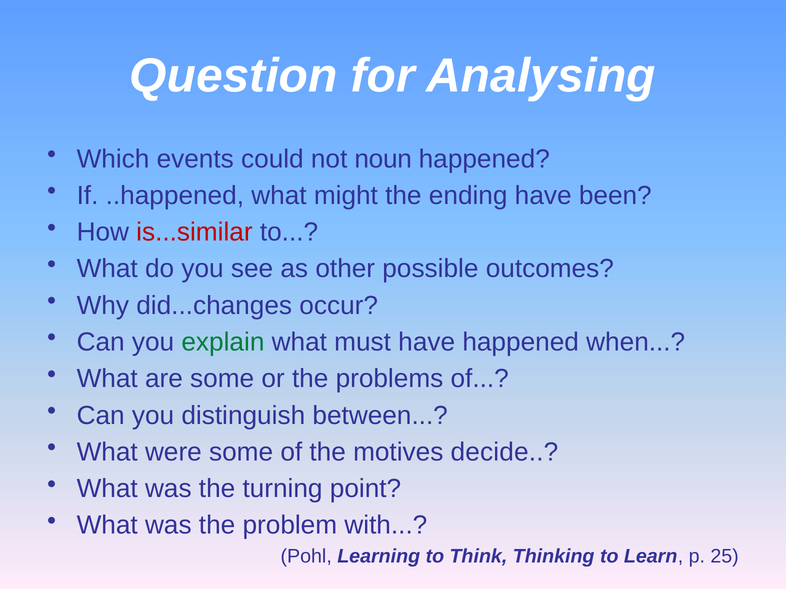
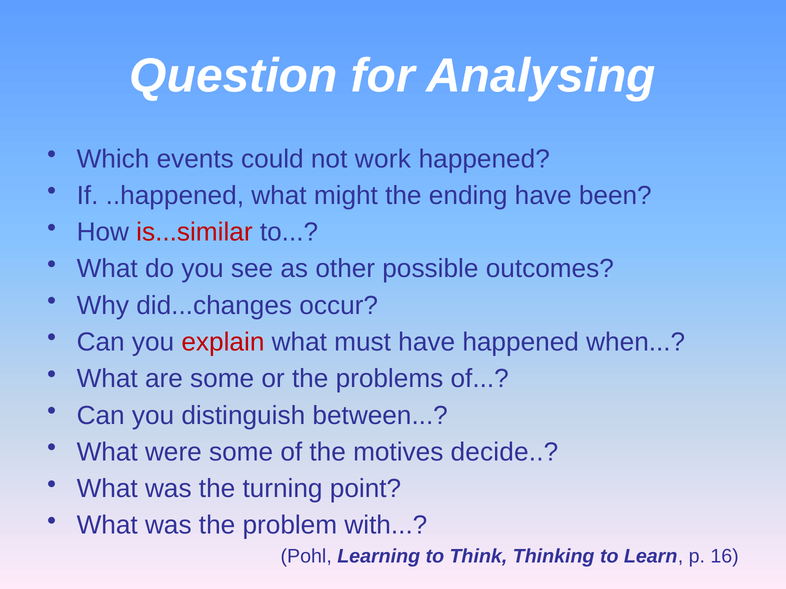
noun: noun -> work (383, 159)
explain colour: green -> red (223, 342)
25: 25 -> 16 (725, 557)
